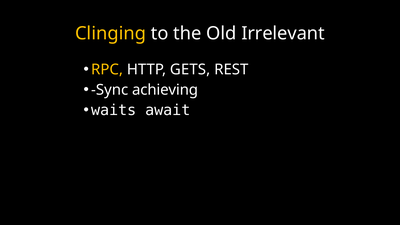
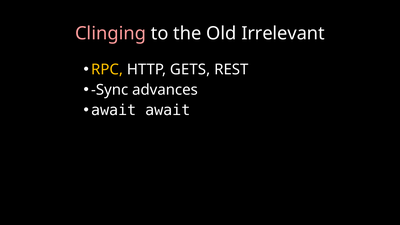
Clinging colour: yellow -> pink (111, 34)
achieving: achieving -> advances (165, 90)
waits: waits -> await (114, 110)
